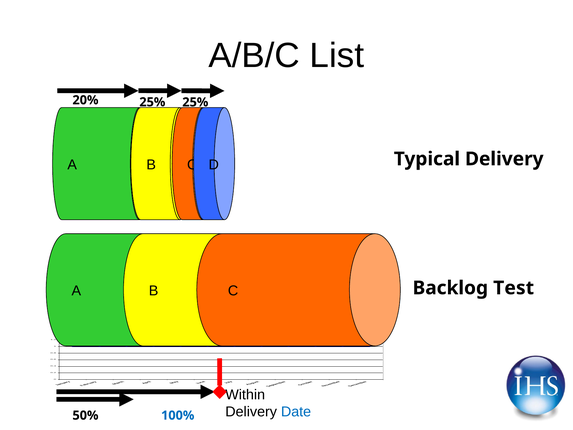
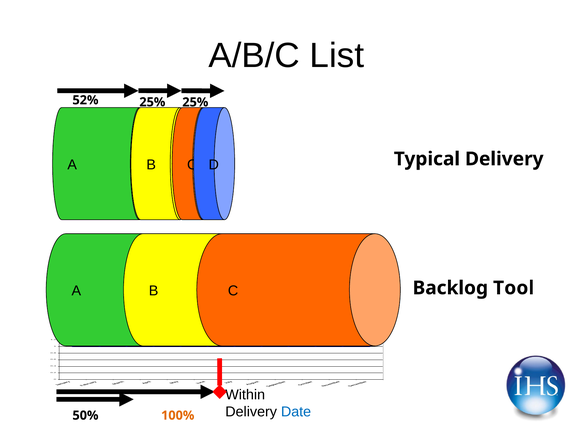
20%: 20% -> 52% (85, 100)
Test: Test -> Tool (514, 288)
100% colour: blue -> orange (178, 415)
